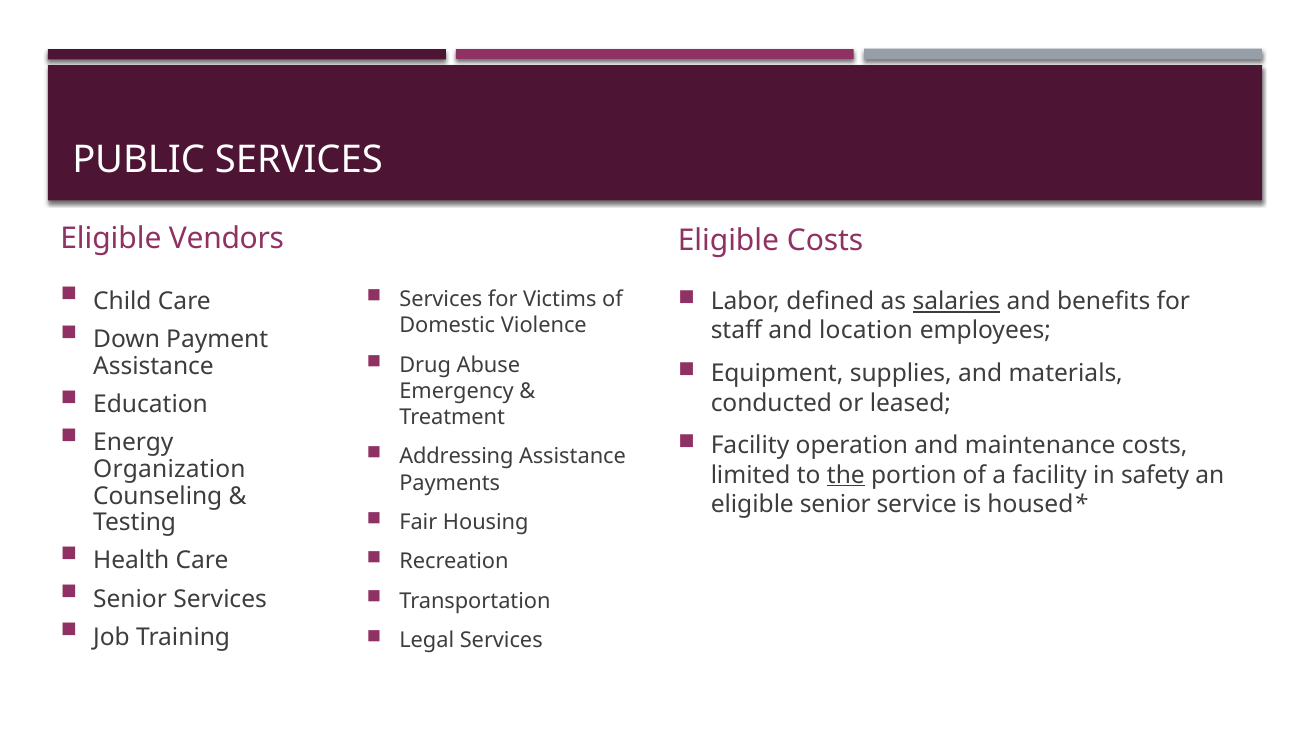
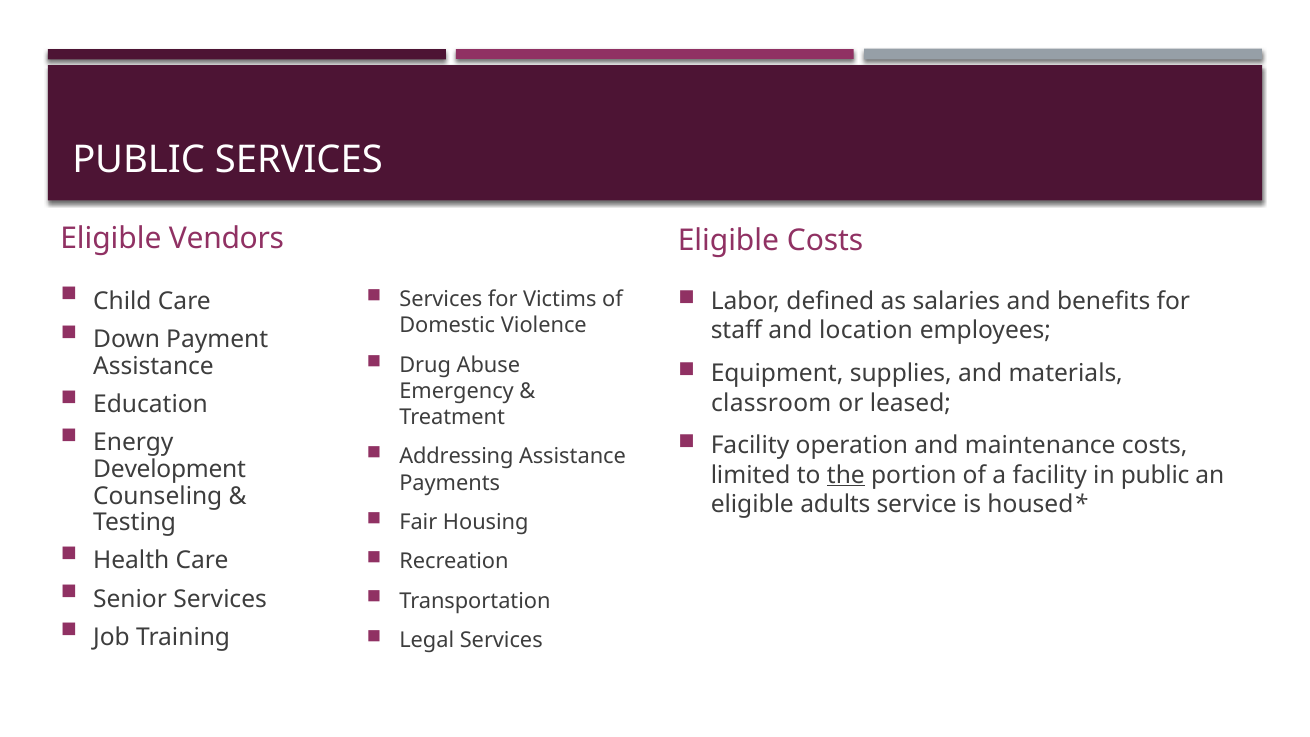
salaries underline: present -> none (956, 301)
conducted: conducted -> classroom (771, 403)
Organization: Organization -> Development (170, 469)
in safety: safety -> public (1155, 475)
eligible senior: senior -> adults (835, 504)
